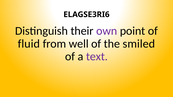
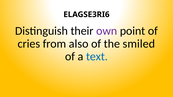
fluid: fluid -> cries (29, 44)
well: well -> also (79, 44)
text colour: purple -> blue (97, 57)
